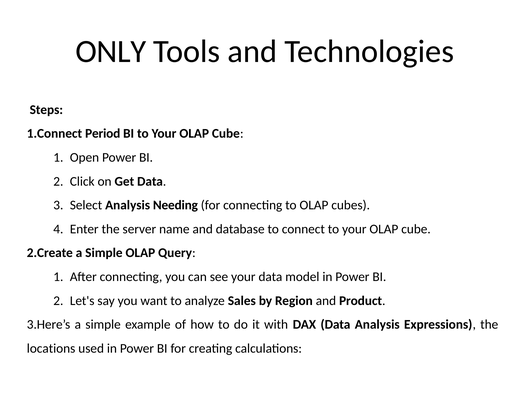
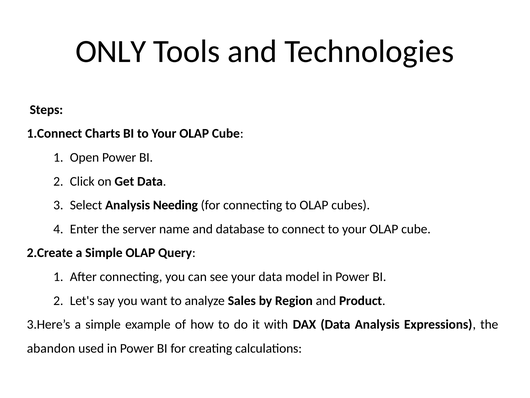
Period: Period -> Charts (103, 133)
locations: locations -> abandon (51, 348)
